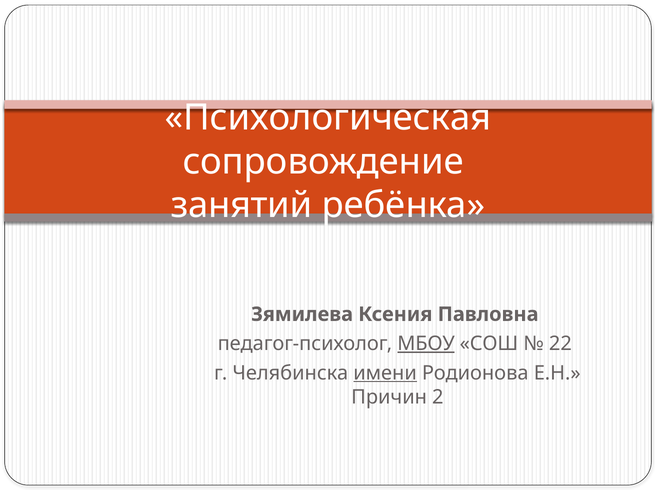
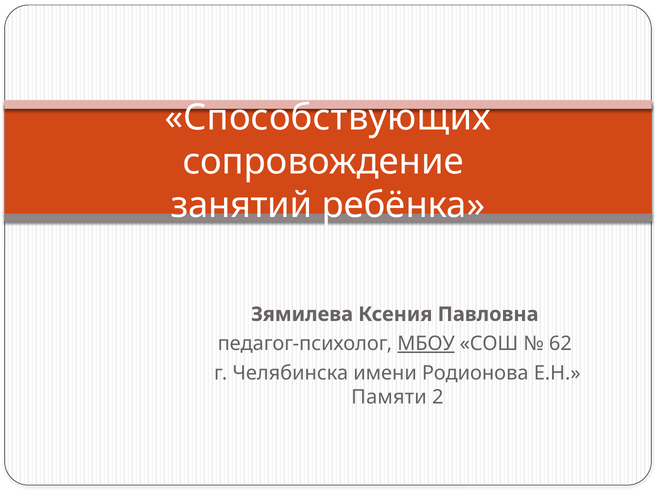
Психологическая: Психологическая -> Способствующих (328, 118)
22: 22 -> 62 (560, 344)
имени underline: present -> none (385, 373)
Причин: Причин -> Памяти (389, 397)
